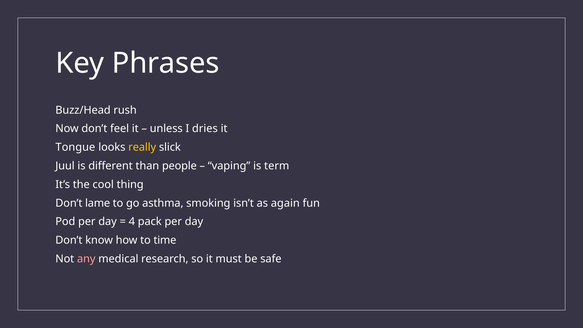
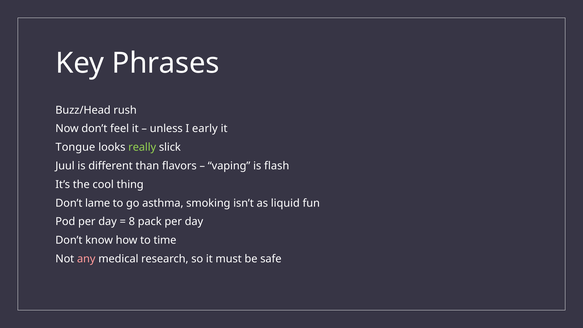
dries: dries -> early (205, 129)
really colour: yellow -> light green (142, 147)
people: people -> flavors (179, 166)
term: term -> flash (277, 166)
again: again -> liquid (285, 203)
4: 4 -> 8 (132, 222)
